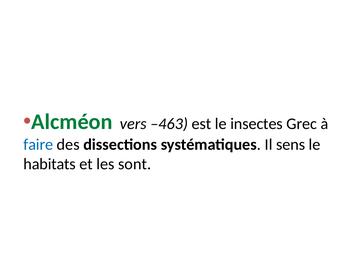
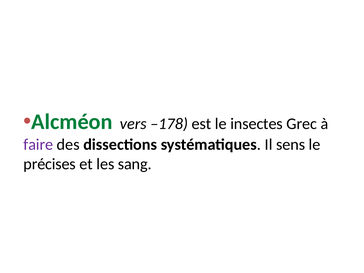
–463: –463 -> –178 (169, 124)
faire colour: blue -> purple (38, 145)
habitats: habitats -> précises (50, 164)
sont: sont -> sang (135, 164)
